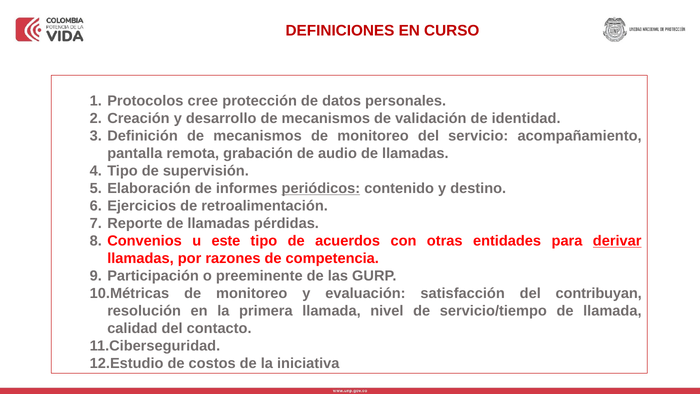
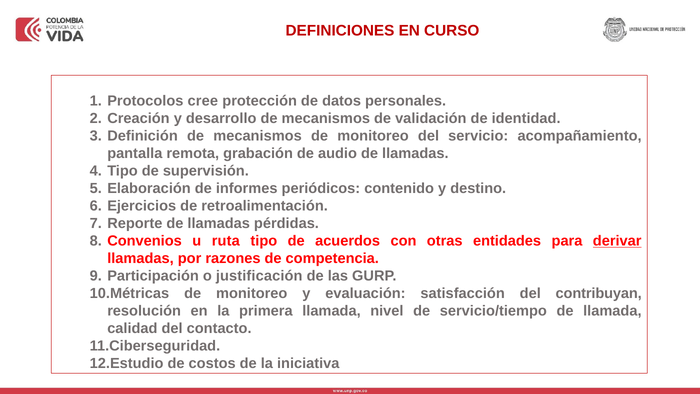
periódicos underline: present -> none (321, 188)
este: este -> ruta (226, 241)
preeminente: preeminente -> justificación (259, 276)
